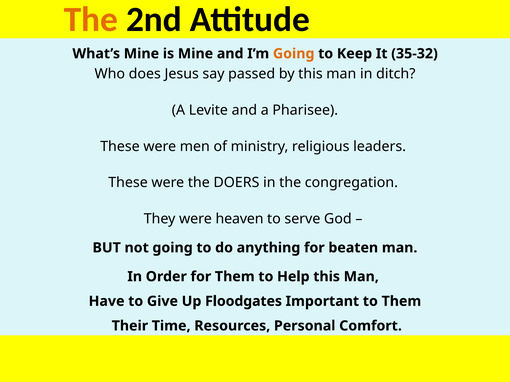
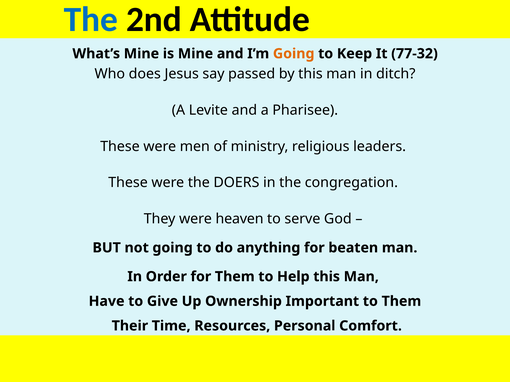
The colour: orange -> blue (91, 19)
35-32: 35-32 -> 77-32 (415, 54)
Floodgates: Floodgates -> Ownership (243, 302)
